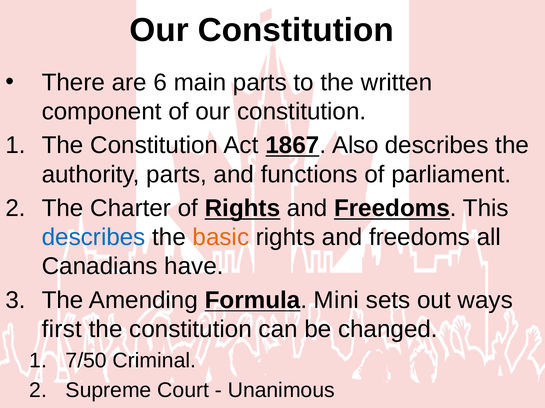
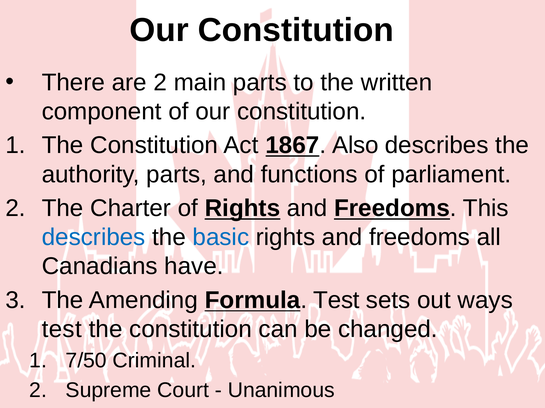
are 6: 6 -> 2 (160, 83)
basic colour: orange -> blue (221, 238)
Formula Mini: Mini -> Test (336, 301)
first: first -> test (62, 330)
